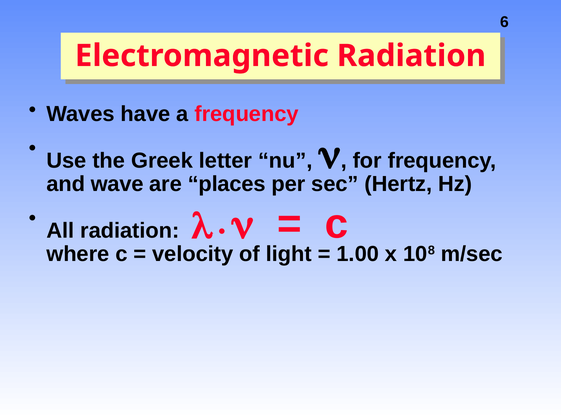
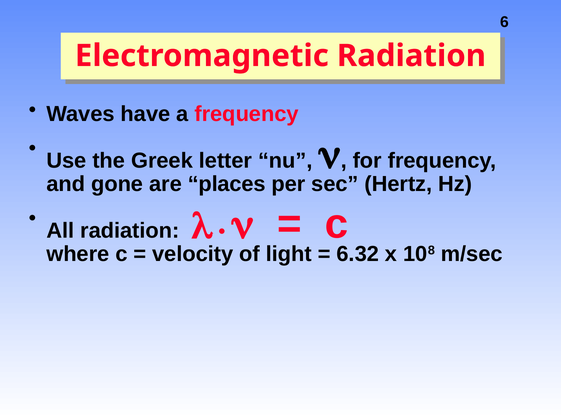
wave: wave -> gone (117, 184)
1.00: 1.00 -> 6.32 (358, 254)
